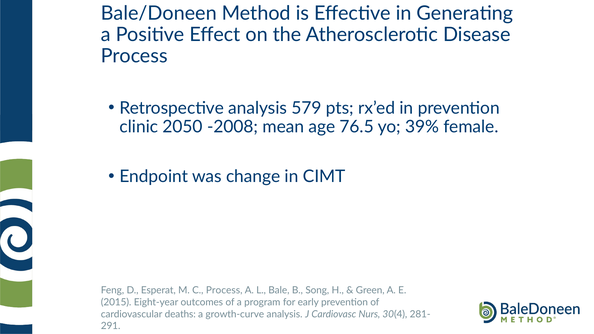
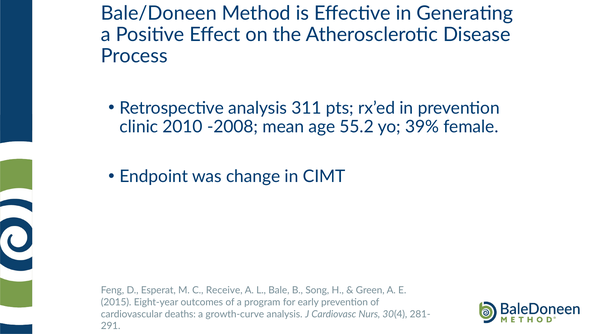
579: 579 -> 311 (307, 108)
2050: 2050 -> 2010 (183, 127)
76.5: 76.5 -> 55.2 (357, 127)
C Process: Process -> Receive (224, 290)
